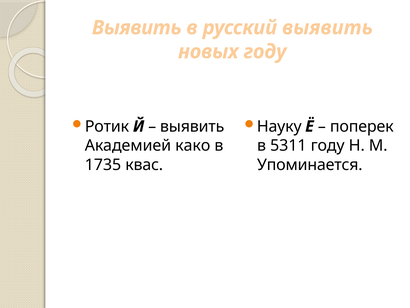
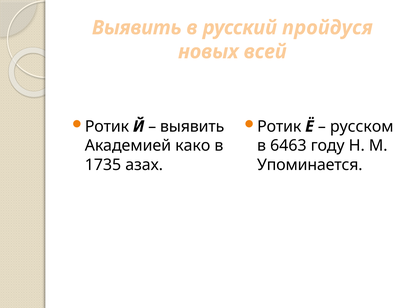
русский выявить: выявить -> пройдуся (327, 28)
новых году: году -> всей (265, 52)
Науку: Науку -> Ротик (279, 126)
поперек: поперек -> русском (362, 126)
5311: 5311 -> 6463 (288, 145)
квас: квас -> азах (144, 164)
